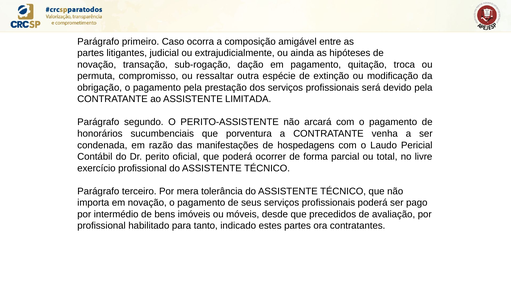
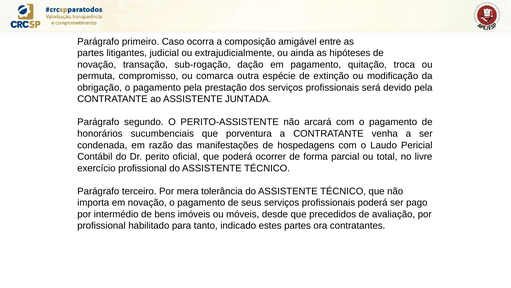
ressaltar: ressaltar -> comarca (215, 76)
LIMITADA: LIMITADA -> JUNTADA (248, 99)
